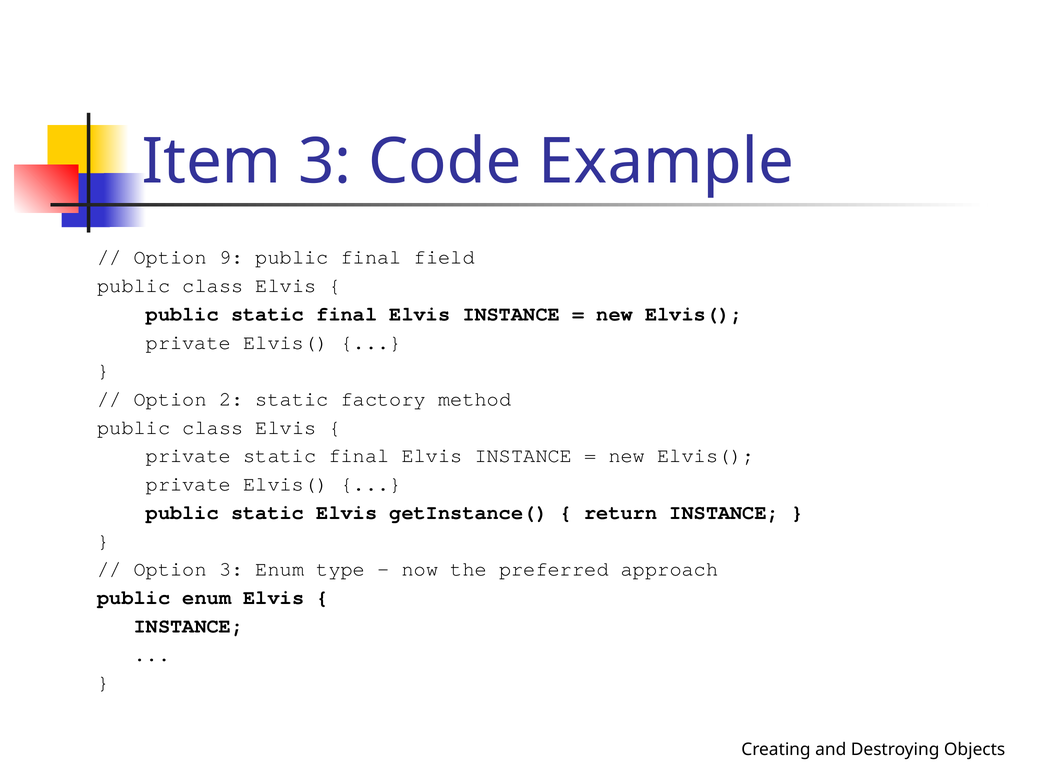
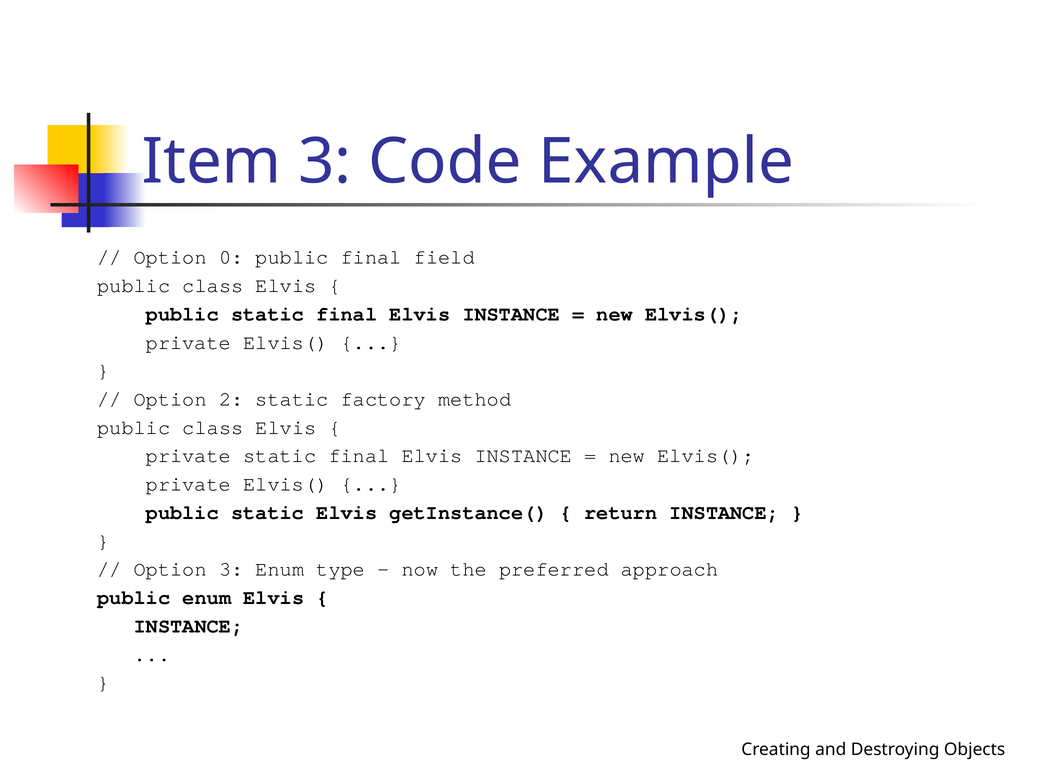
9: 9 -> 0 (231, 257)
